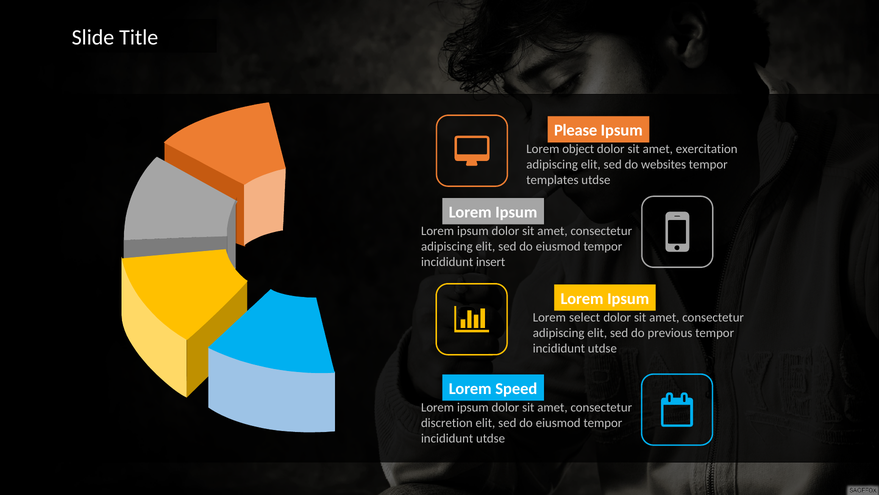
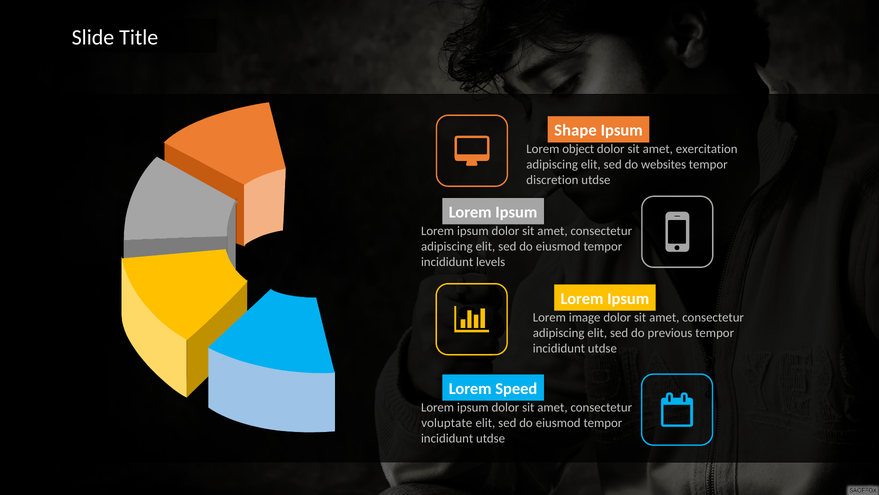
Please: Please -> Shape (575, 130)
templates: templates -> discretion (552, 180)
insert: insert -> levels (491, 262)
select: select -> image (585, 317)
discretion: discretion -> voluptate (447, 422)
